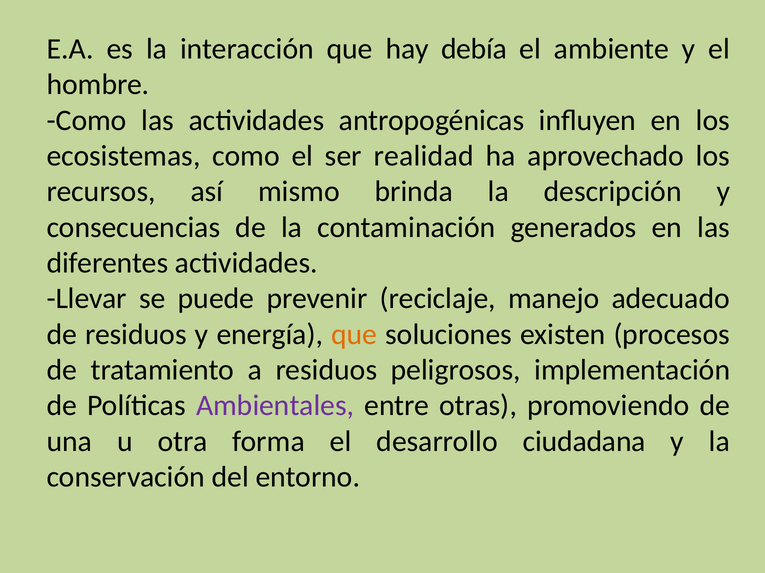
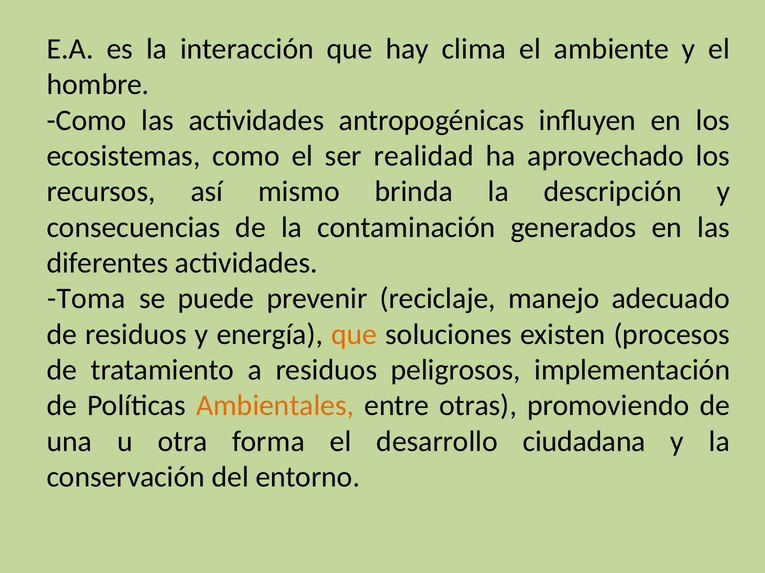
debía: debía -> clima (474, 49)
Llevar: Llevar -> Toma (86, 299)
Ambientales colour: purple -> orange (275, 406)
